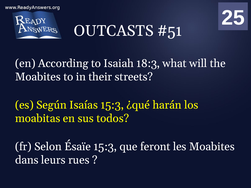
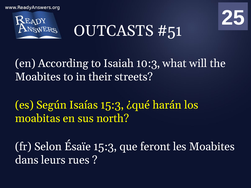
18:3: 18:3 -> 10:3 (148, 63)
todos: todos -> north (113, 119)
